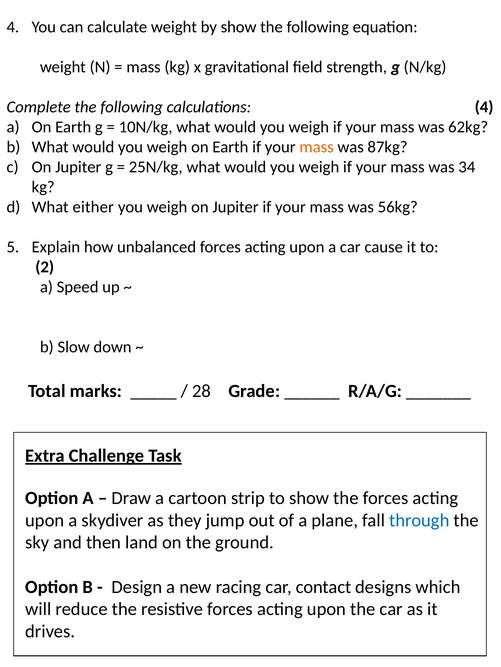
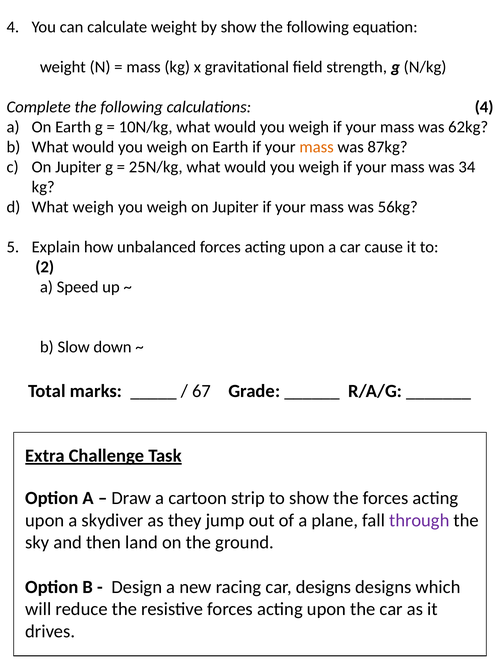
What either: either -> weigh (93, 207)
28: 28 -> 67 (202, 391)
through colour: blue -> purple (419, 521)
car contact: contact -> designs (324, 588)
